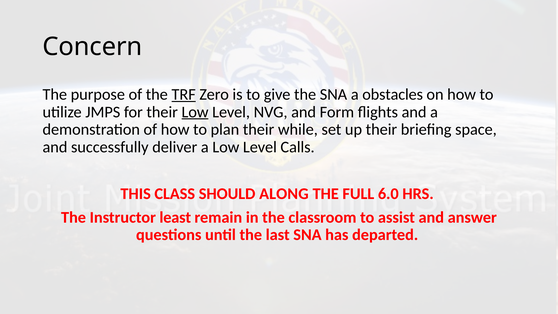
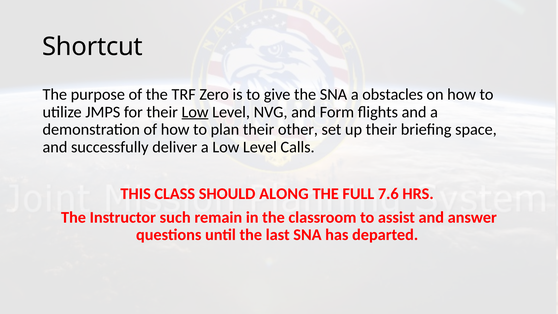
Concern: Concern -> Shortcut (92, 47)
TRF underline: present -> none (184, 94)
while: while -> other (298, 130)
6.0: 6.0 -> 7.6 (388, 194)
least: least -> such (175, 217)
